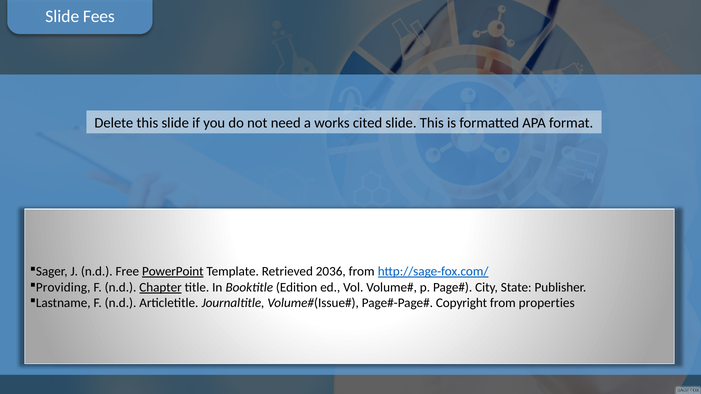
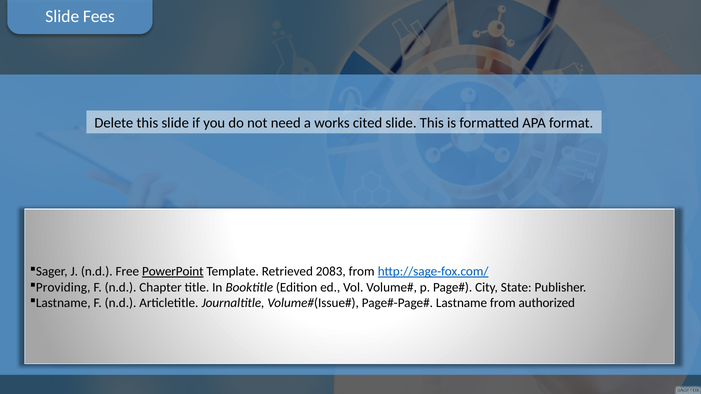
2036: 2036 -> 2083 (331, 272)
Chapter underline: present -> none (161, 288)
Copyright: Copyright -> Lastname (461, 303)
properties: properties -> authorized (547, 303)
